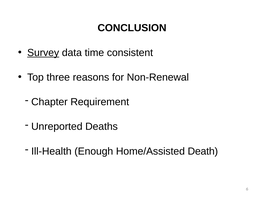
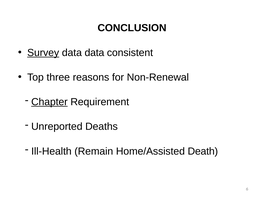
data time: time -> data (94, 53)
Chapter underline: none -> present (49, 102)
Enough: Enough -> Remain (94, 151)
